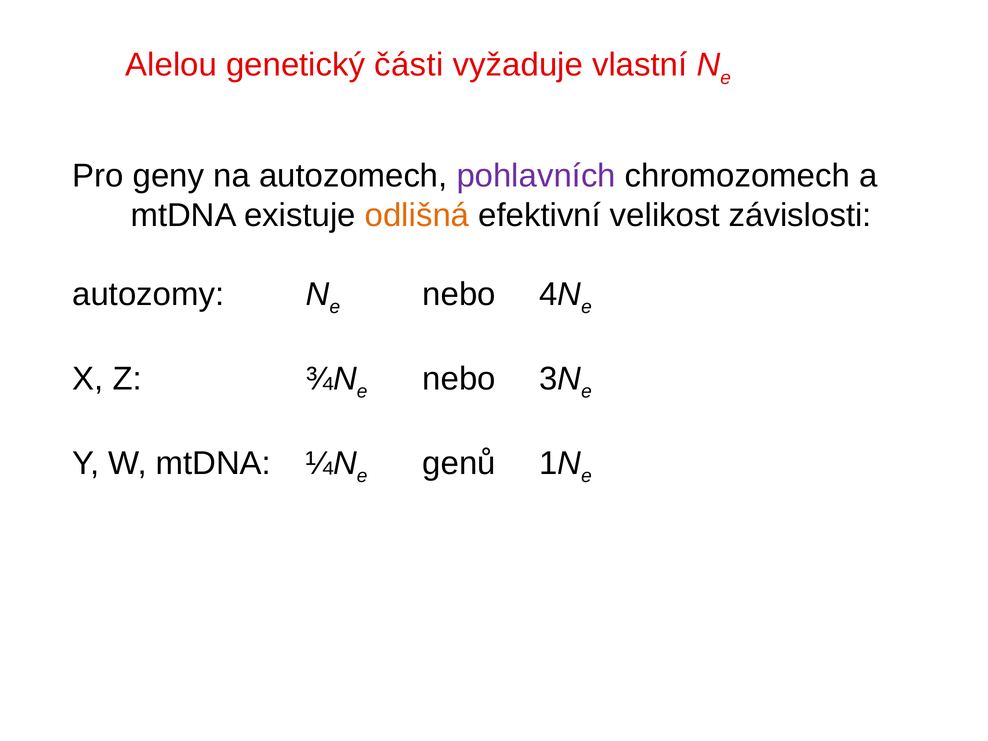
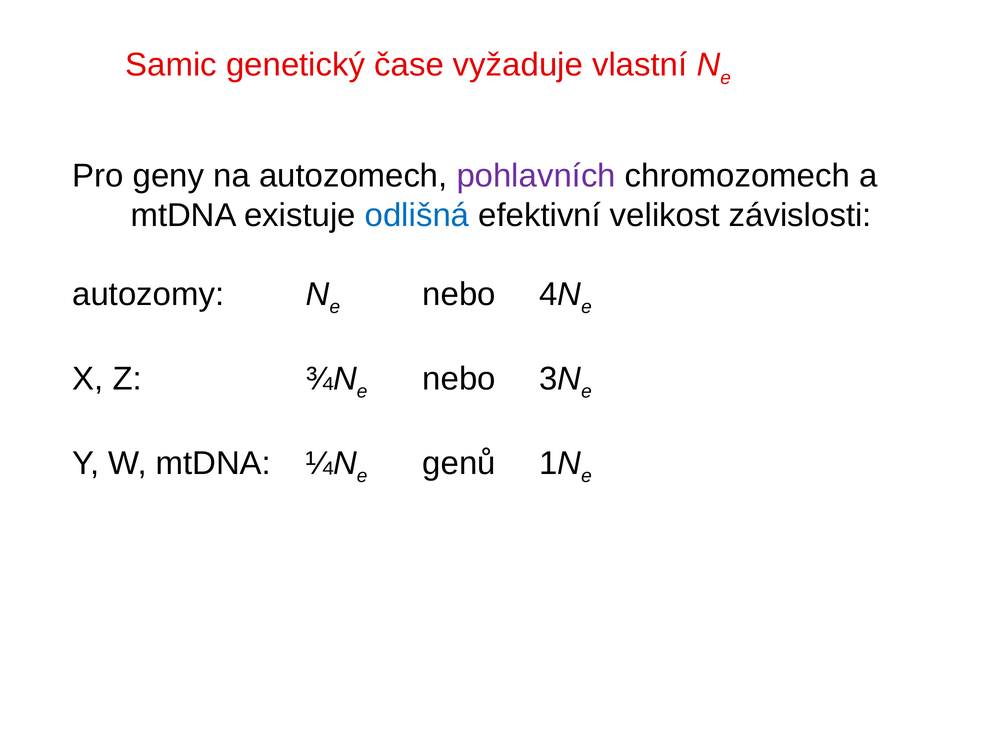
Alelou: Alelou -> Samic (171, 65)
části: části -> čase (409, 65)
odlišná colour: orange -> blue (417, 215)
